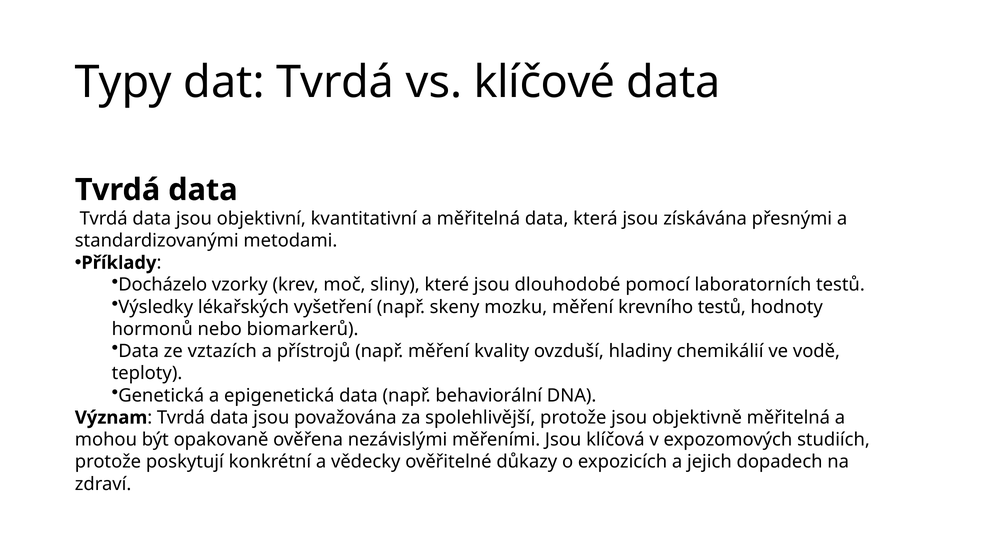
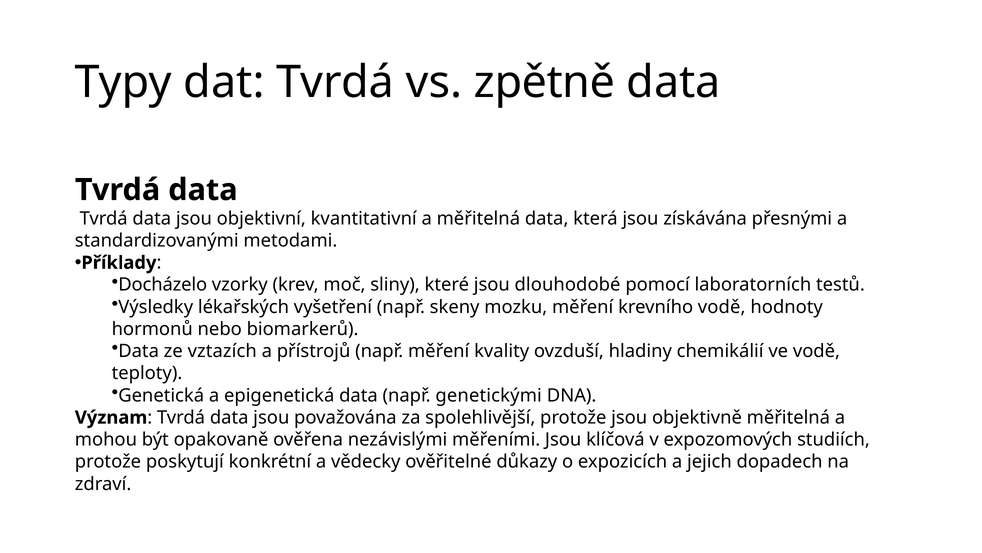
klíčové: klíčové -> zpětně (545, 82)
krevního testů: testů -> vodě (722, 307)
behaviorální: behaviorální -> genetickými (489, 395)
